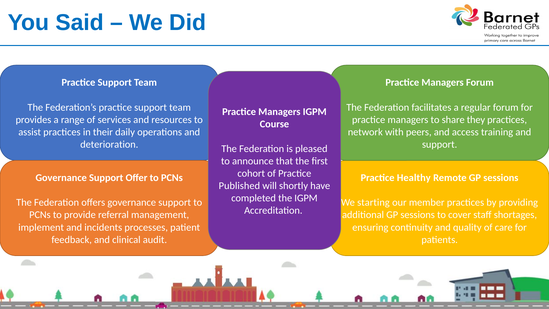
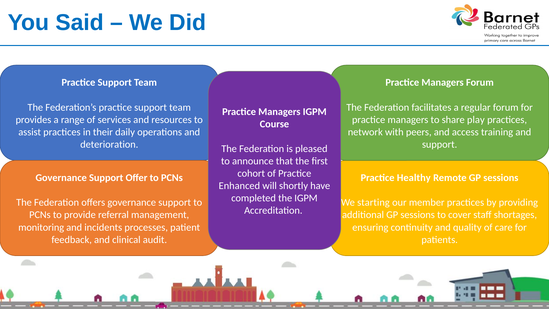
they: they -> play (476, 120)
Published: Published -> Enhanced (239, 186)
implement: implement -> monitoring (41, 227)
